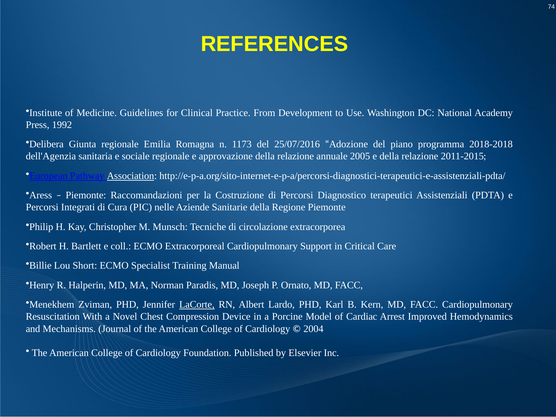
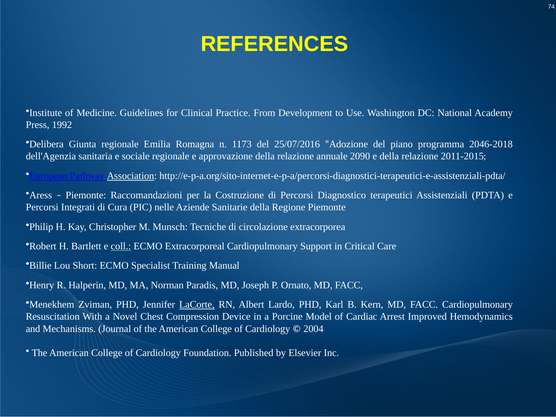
2018-2018: 2018-2018 -> 2046-2018 (491, 144)
2005: 2005 -> 2090 (360, 156)
coll underline: none -> present (121, 246)
